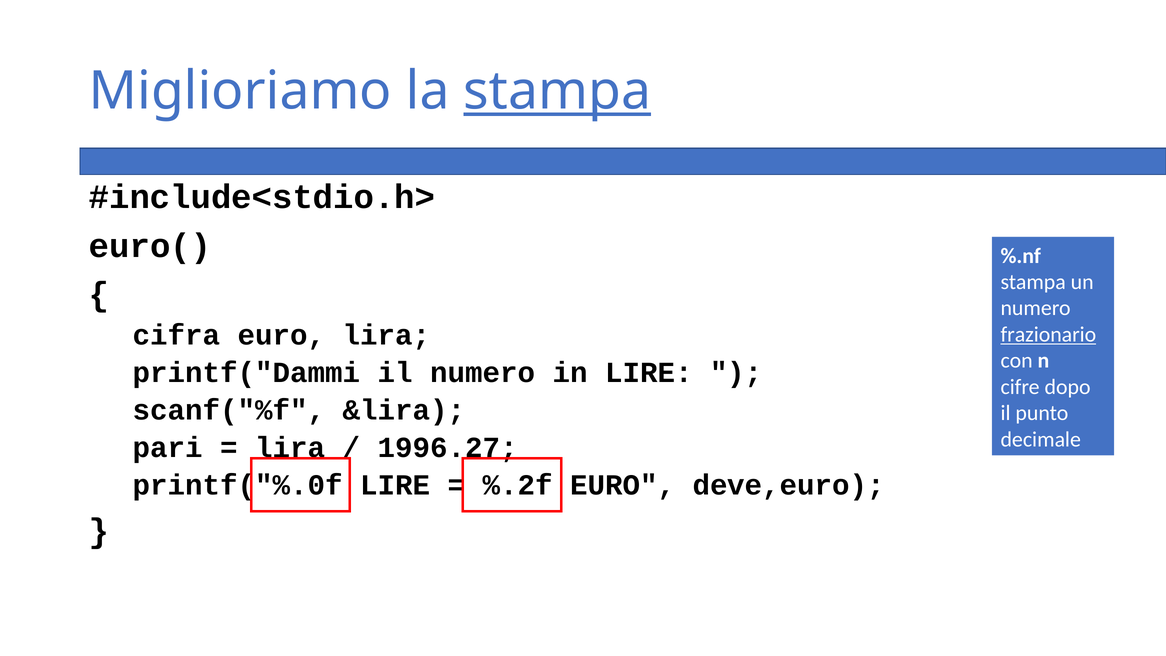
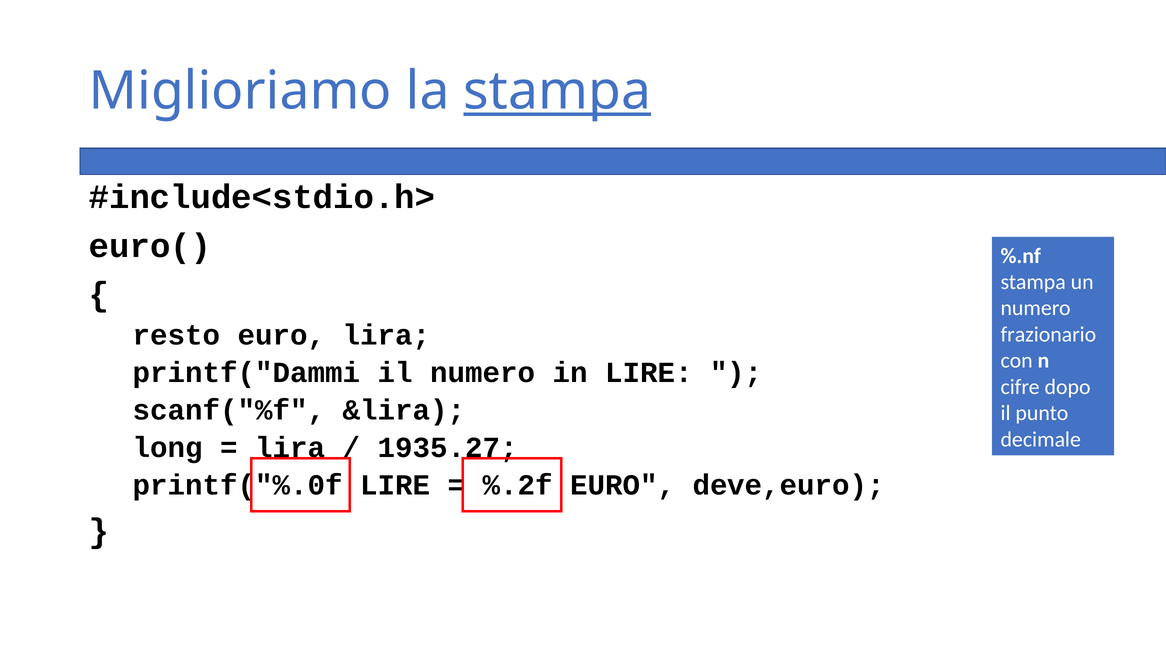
cifra: cifra -> resto (176, 335)
frazionario underline: present -> none (1048, 334)
pari: pari -> long (168, 447)
1996.27: 1996.27 -> 1935.27 (448, 447)
